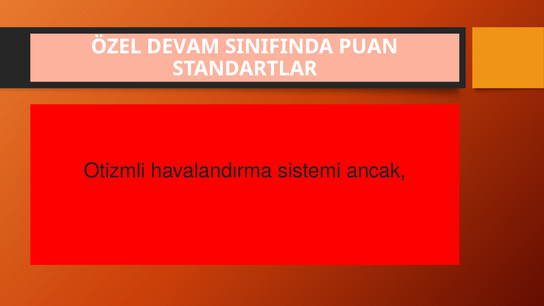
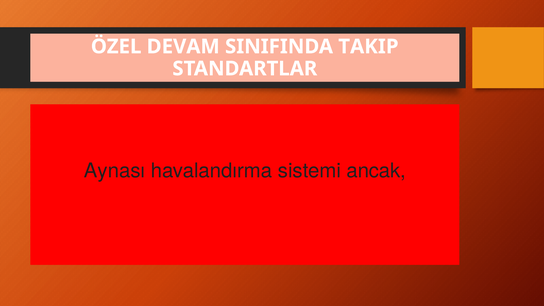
PUAN: PUAN -> TAKIP (368, 47)
Otizmli: Otizmli -> Aynası (114, 171)
